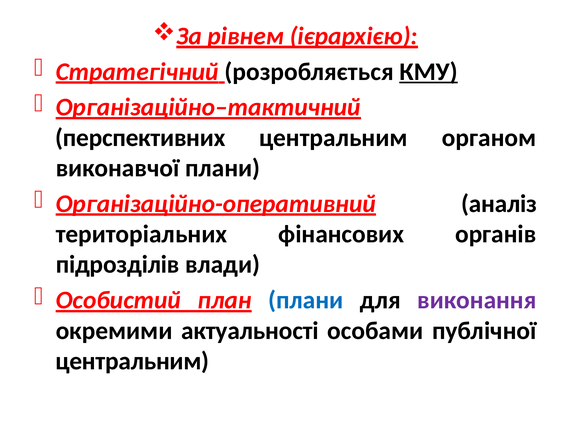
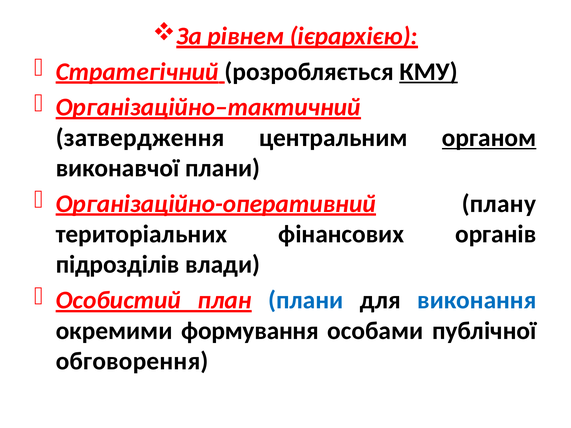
перспективних: перспективних -> затвердження (140, 138)
органом underline: none -> present (489, 138)
аналіз: аналіз -> плану (499, 204)
виконання colour: purple -> blue (477, 300)
актуальності: актуальності -> формування (250, 331)
центральним: центральним -> обговорення (132, 361)
